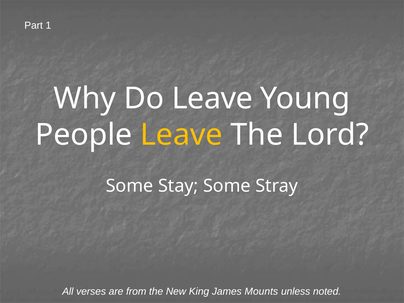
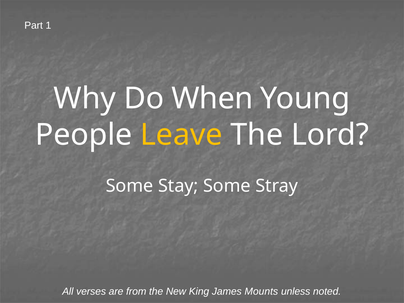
Do Leave: Leave -> When (212, 98)
